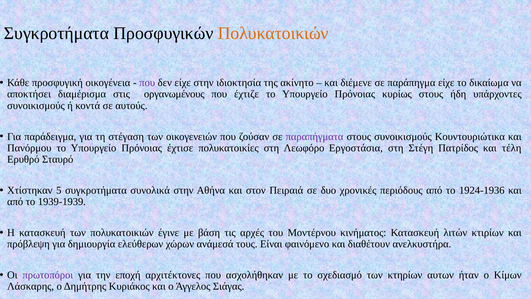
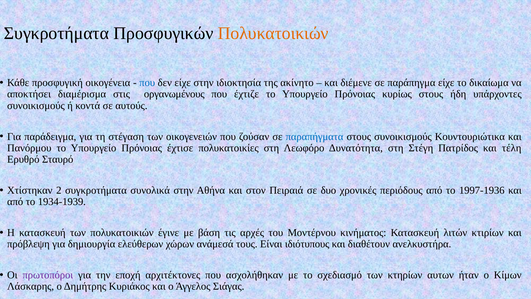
που colour: purple -> blue (147, 83)
παραπήγματα colour: purple -> blue (315, 136)
Εργοστάσια: Εργοστάσια -> Δυνατότητα (356, 148)
5: 5 -> 2 (59, 190)
1924-1936: 1924-1936 -> 1997-1936 (482, 190)
1939-1939: 1939-1939 -> 1934-1939 (62, 201)
φαινόμενο: φαινόμενο -> ιδιότυπους (307, 244)
